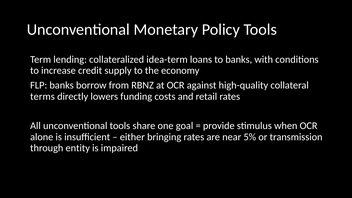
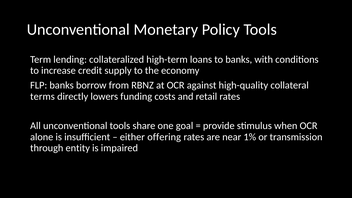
idea-term: idea-term -> high-term (167, 59)
bringing: bringing -> offering (164, 137)
5%: 5% -> 1% (250, 137)
